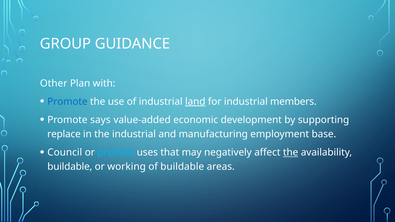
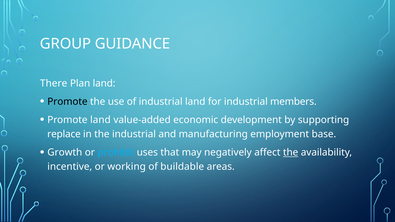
Other: Other -> There (54, 83)
Plan with: with -> land (104, 83)
Promote colour: blue -> black (67, 102)
land underline: present -> none (195, 102)
Promote says: says -> land (100, 120)
Council: Council -> Growth (65, 153)
buildable: buildable -> incentive (70, 167)
